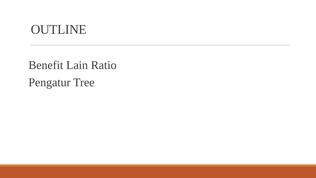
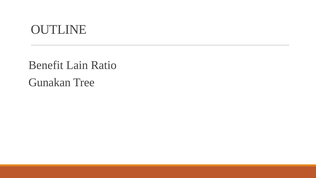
Pengatur: Pengatur -> Gunakan (50, 82)
